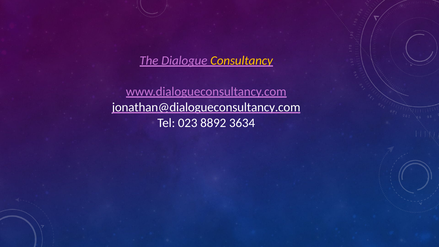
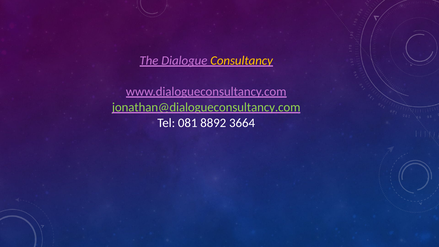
jonathan@dialogueconsultancy.com colour: white -> light green (206, 107)
023: 023 -> 081 (188, 123)
3634: 3634 -> 3664 (242, 123)
